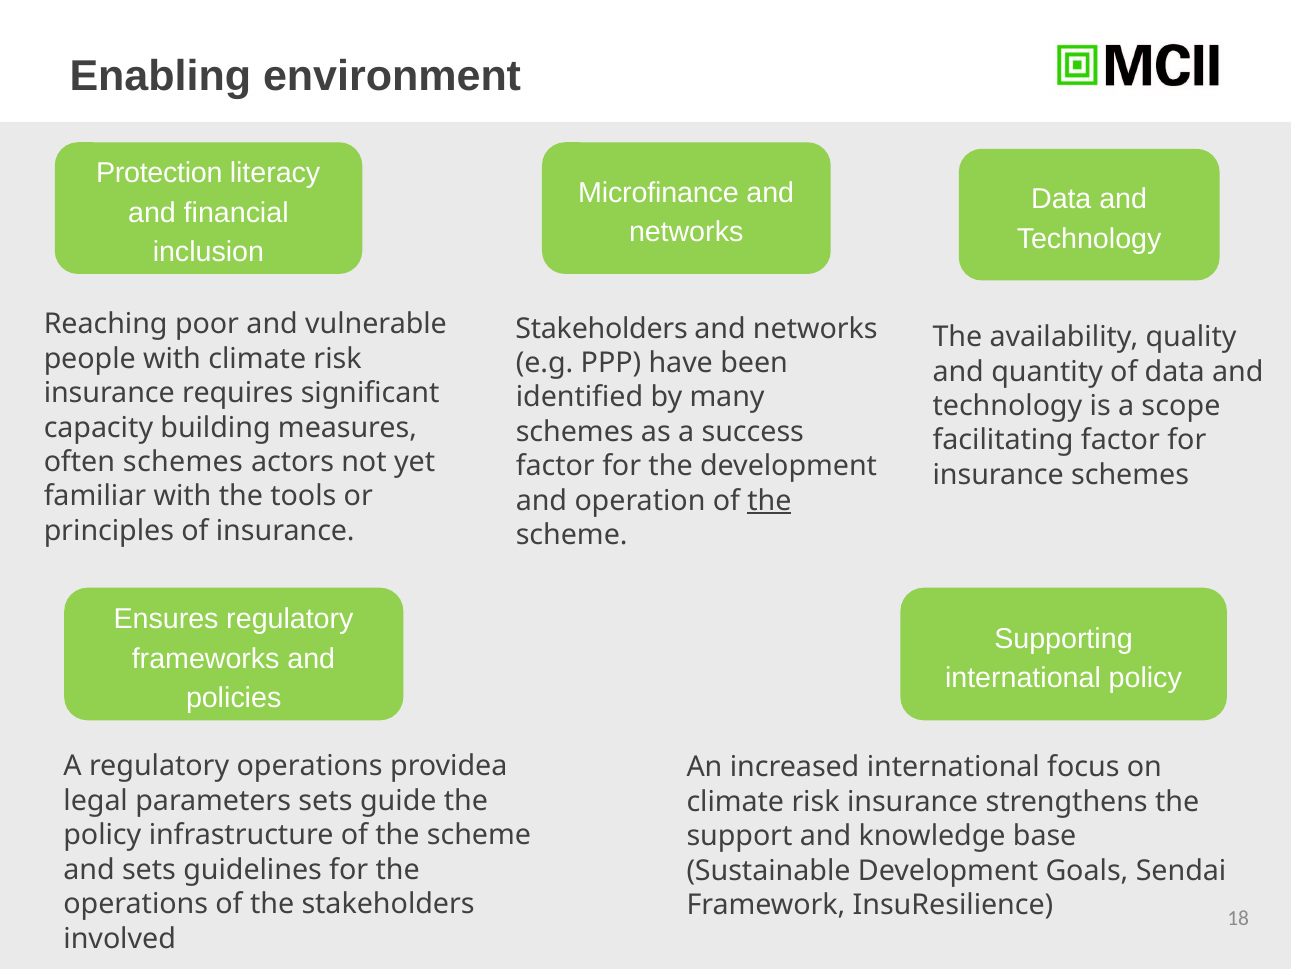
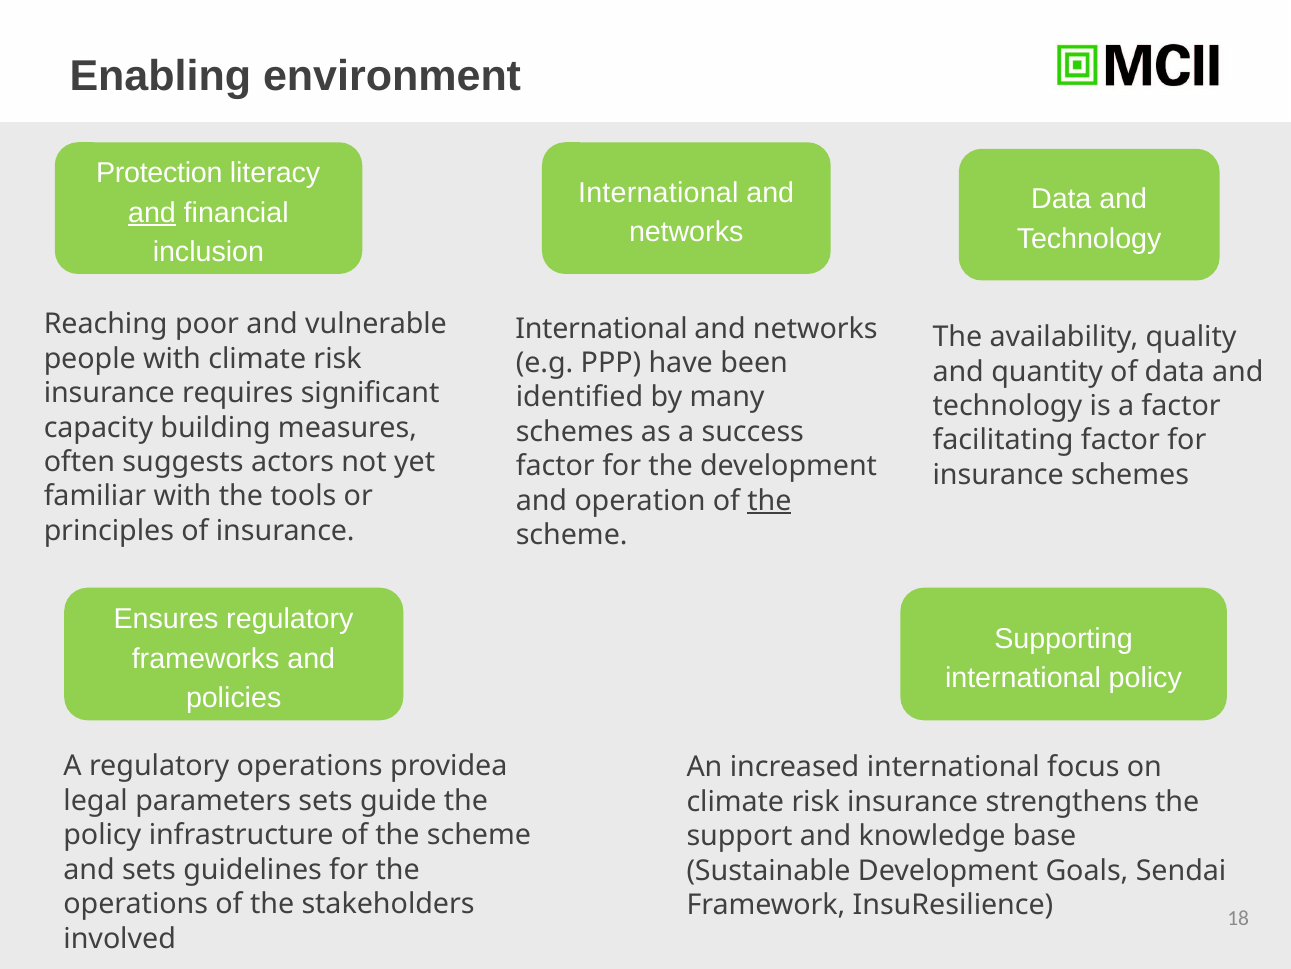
Microfinance: Microfinance -> International (658, 193)
and underline: none -> present (152, 213)
Stakeholders: Stakeholders -> International (602, 328)
a scope: scope -> factor (1181, 406)
often schemes: schemes -> suggests (183, 462)
